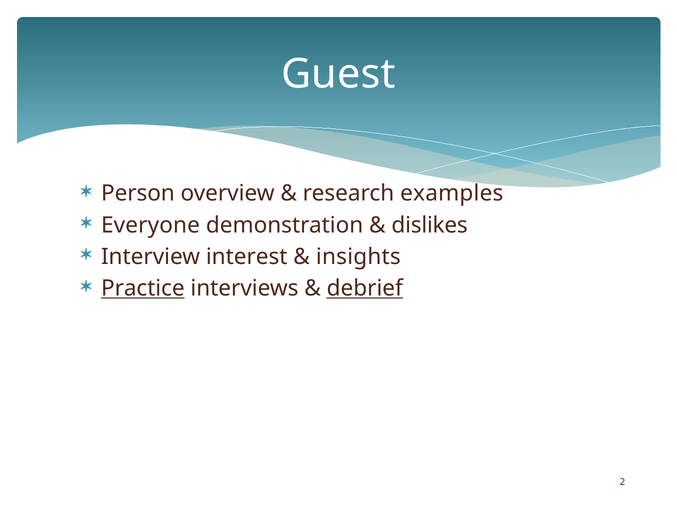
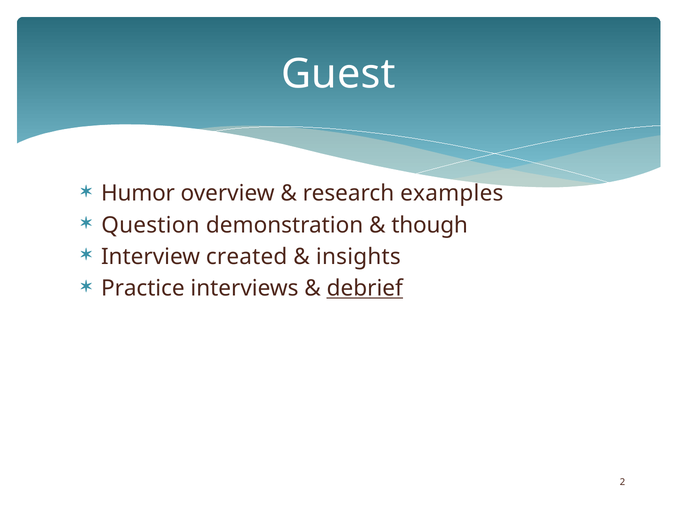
Person: Person -> Humor (138, 193)
Everyone: Everyone -> Question (150, 225)
dislikes: dislikes -> though (430, 225)
interest: interest -> created (247, 257)
Practice underline: present -> none (143, 288)
